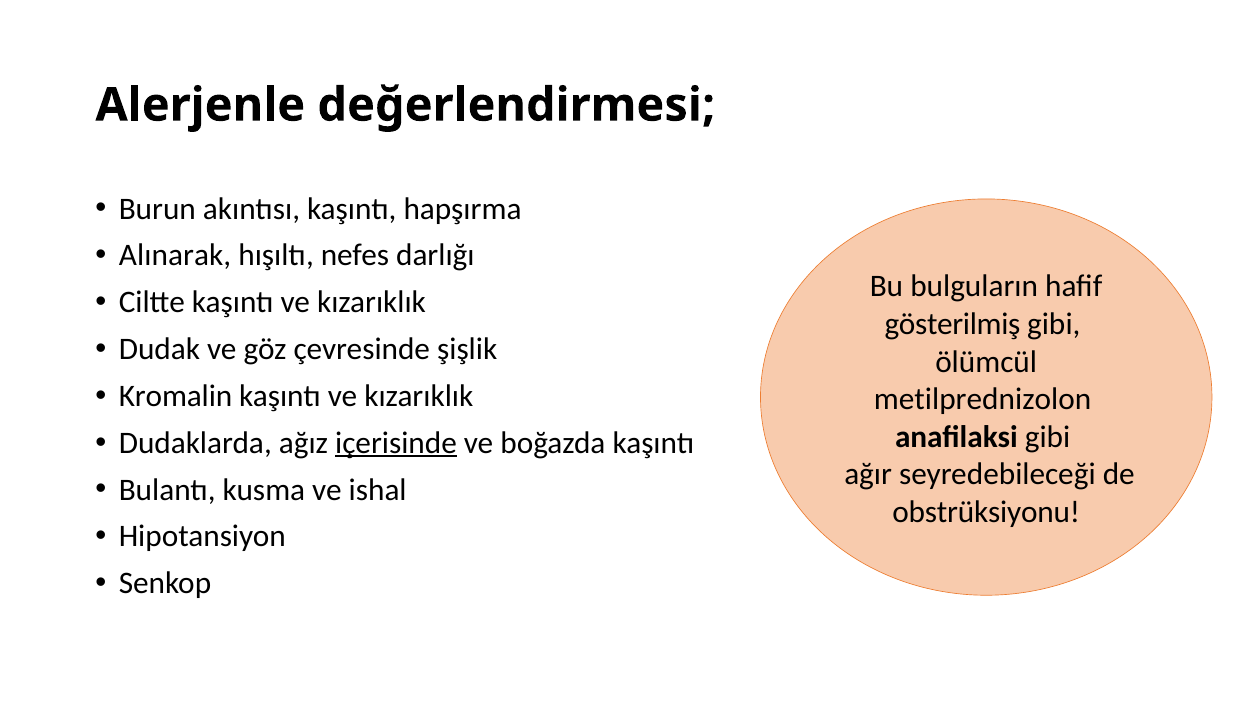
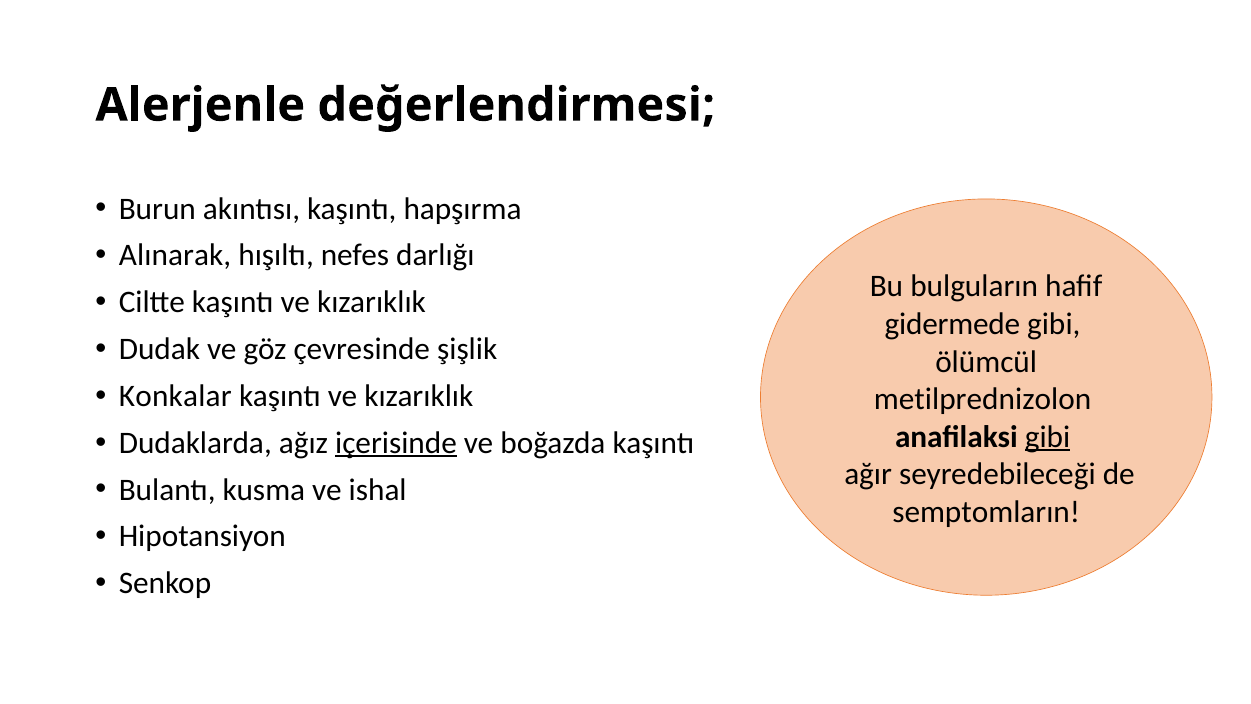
gösterilmiş: gösterilmiş -> gidermede (952, 324)
Kromalin: Kromalin -> Konkalar (175, 396)
gibi underline: none -> present (1048, 437)
obstrüksiyonu: obstrüksiyonu -> semptomların (986, 512)
